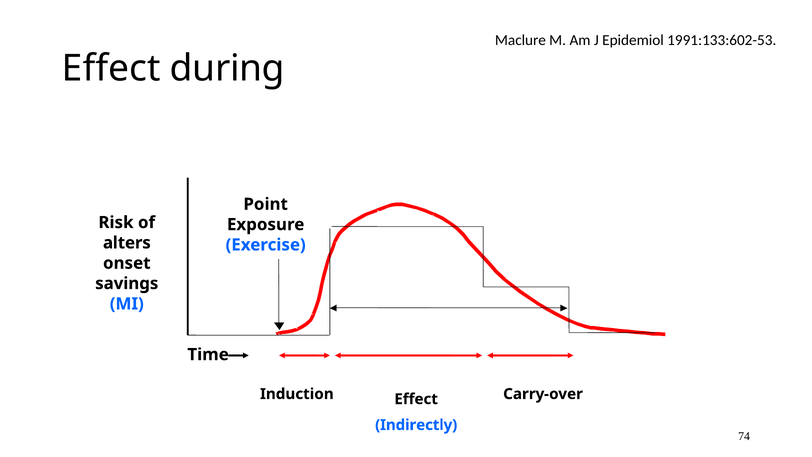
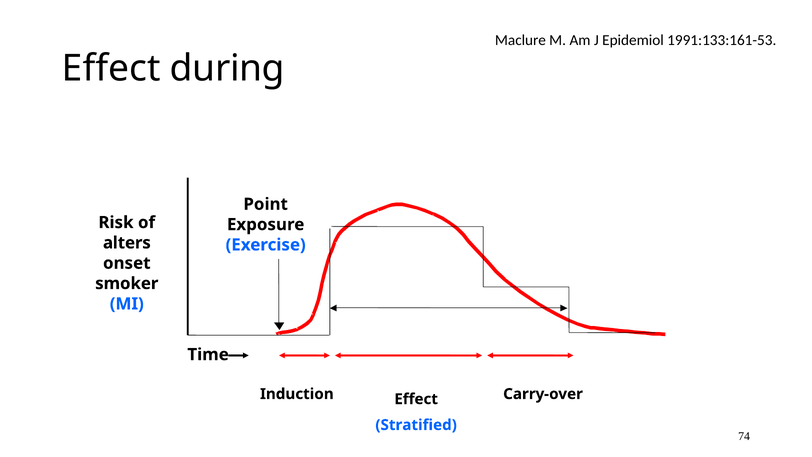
1991:133:602-53: 1991:133:602-53 -> 1991:133:161-53 (722, 40)
savings: savings -> smoker (127, 283)
Indirectly: Indirectly -> Stratified (416, 425)
